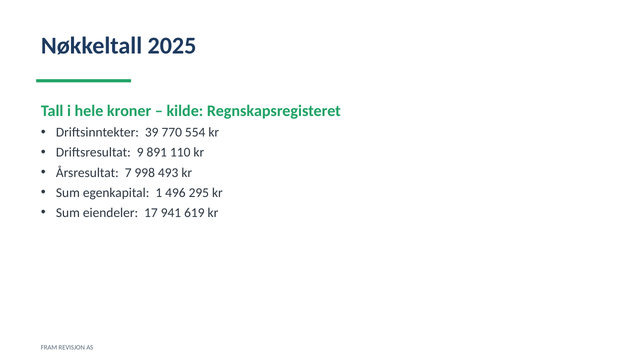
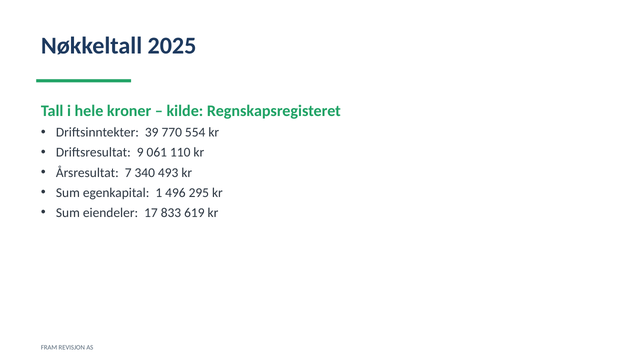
891: 891 -> 061 (157, 152)
998: 998 -> 340 (145, 172)
941: 941 -> 833 (171, 213)
